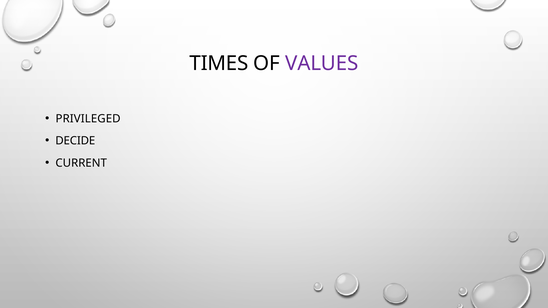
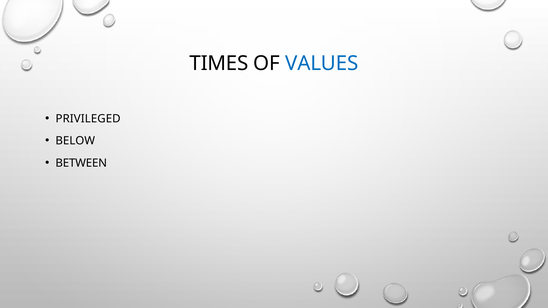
VALUES colour: purple -> blue (322, 64)
DECIDE: DECIDE -> BELOW (75, 141)
CURRENT: CURRENT -> BETWEEN (81, 163)
